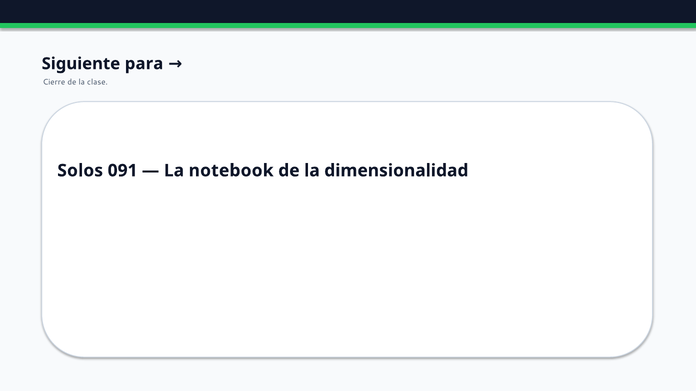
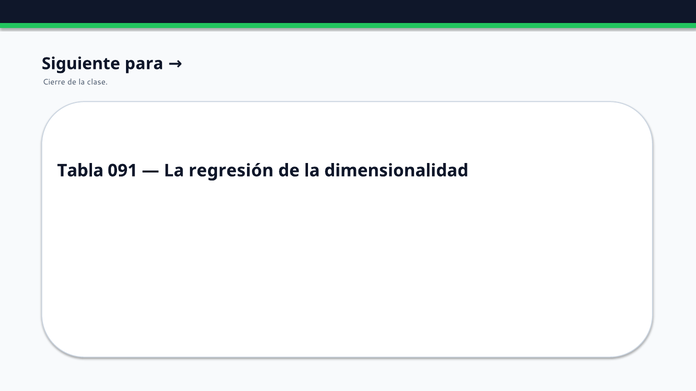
Solos: Solos -> Tabla (80, 171)
notebook: notebook -> regresión (231, 171)
